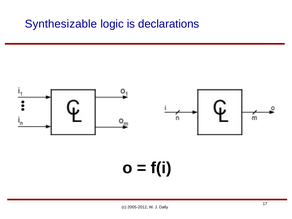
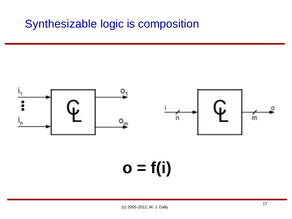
declarations: declarations -> composition (169, 24)
